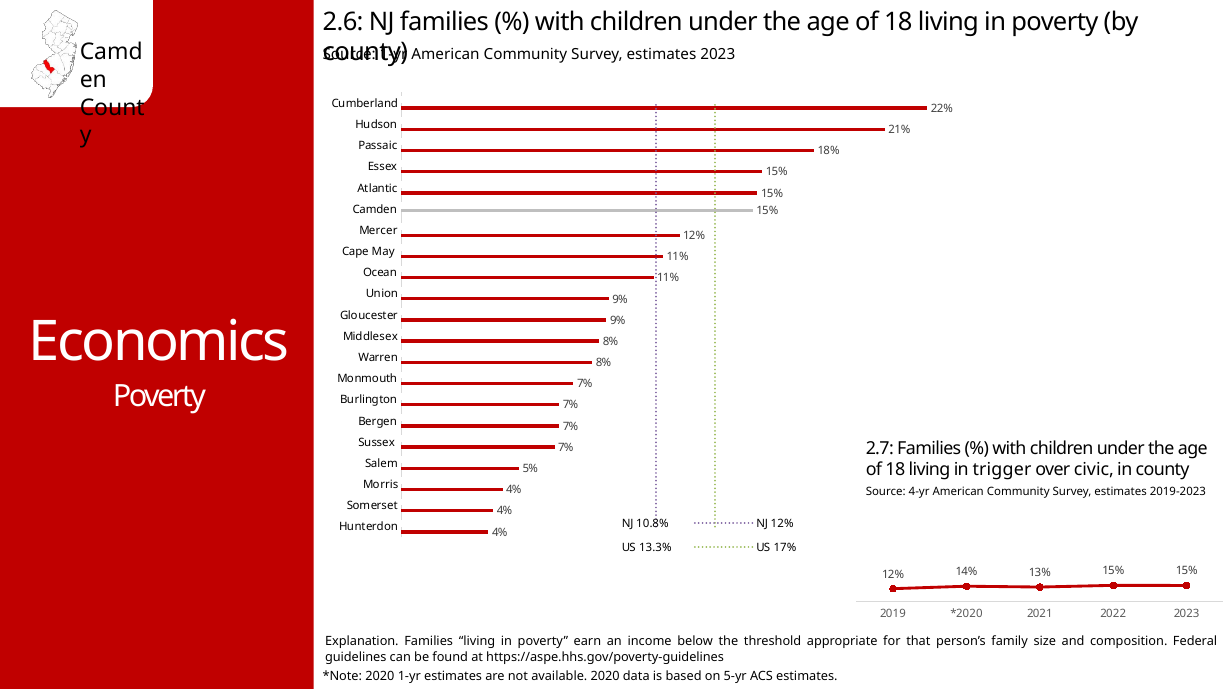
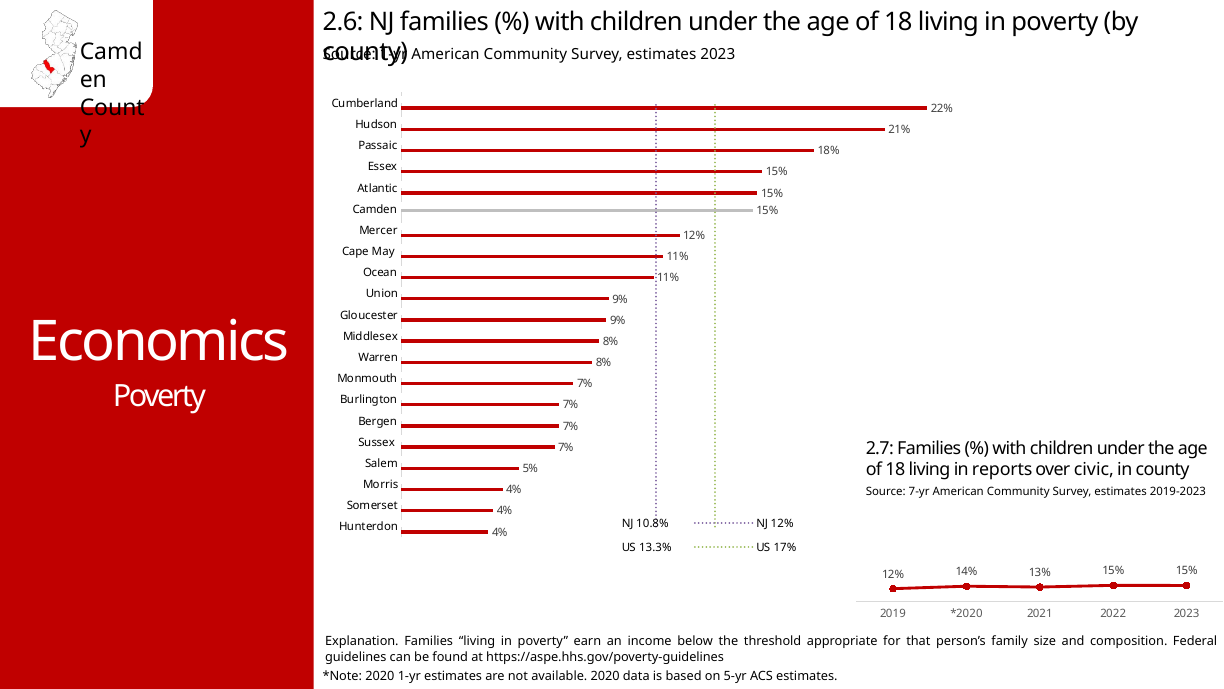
trigger: trigger -> reports (1002, 470)
4-yr: 4-yr -> 7-yr (919, 491)
